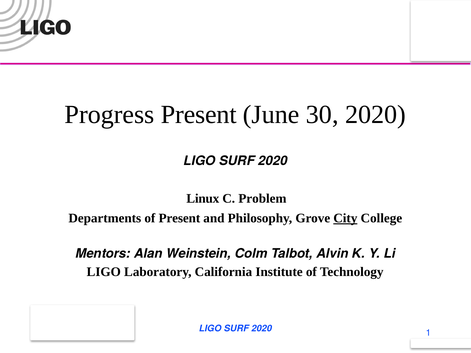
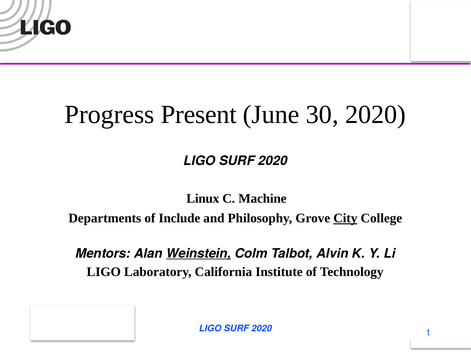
Problem: Problem -> Machine (262, 199)
of Present: Present -> Include (179, 218)
Weinstein underline: none -> present (199, 254)
